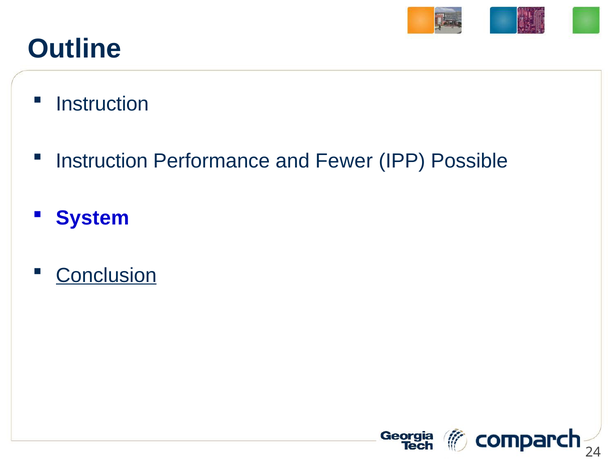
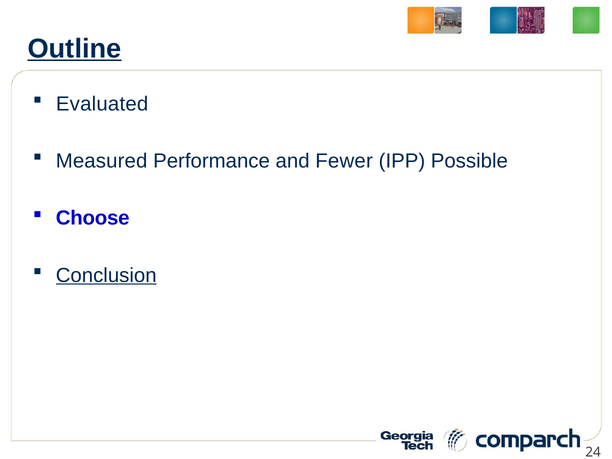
Outline underline: none -> present (75, 49)
Instruction: Instruction -> Evaluated (102, 104)
Instruction: Instruction -> Measured (102, 161)
System: System -> Choose (93, 218)
